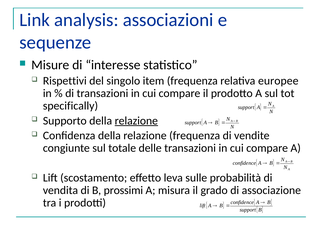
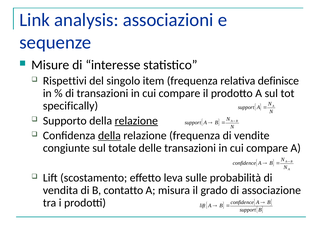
europee: europee -> definisce (278, 81)
della underline: none -> present (109, 136)
prossimi: prossimi -> contatto (123, 191)
